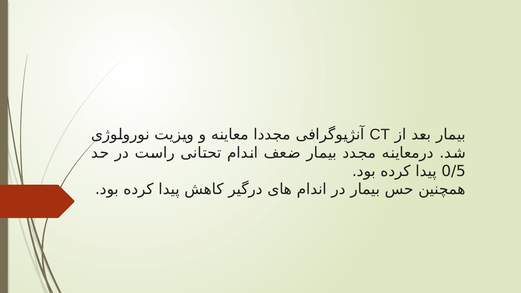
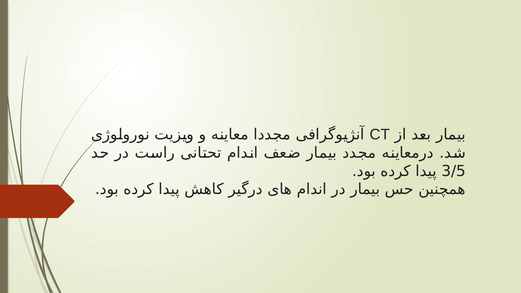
0/5: 0/5 -> 3/5 (454, 171)
